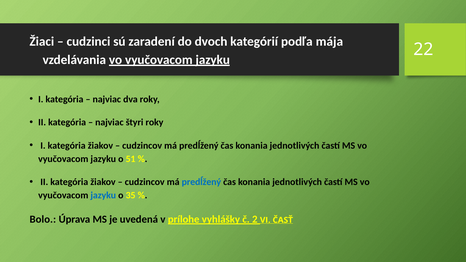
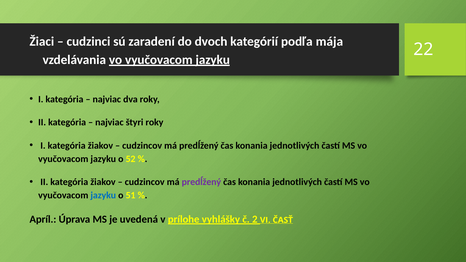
51: 51 -> 52 (131, 159)
predĺžený colour: blue -> purple (201, 182)
35: 35 -> 51 (131, 195)
Bolo: Bolo -> Apríl (43, 219)
